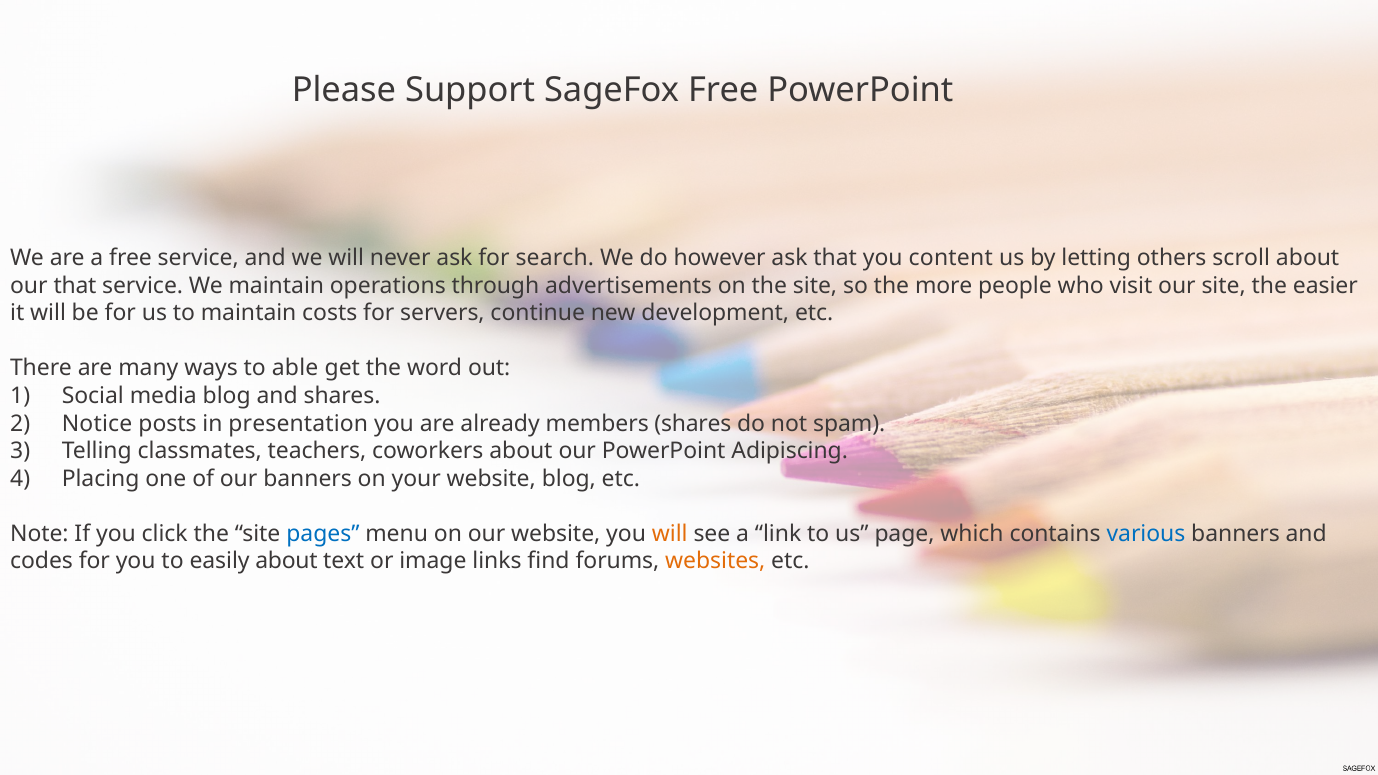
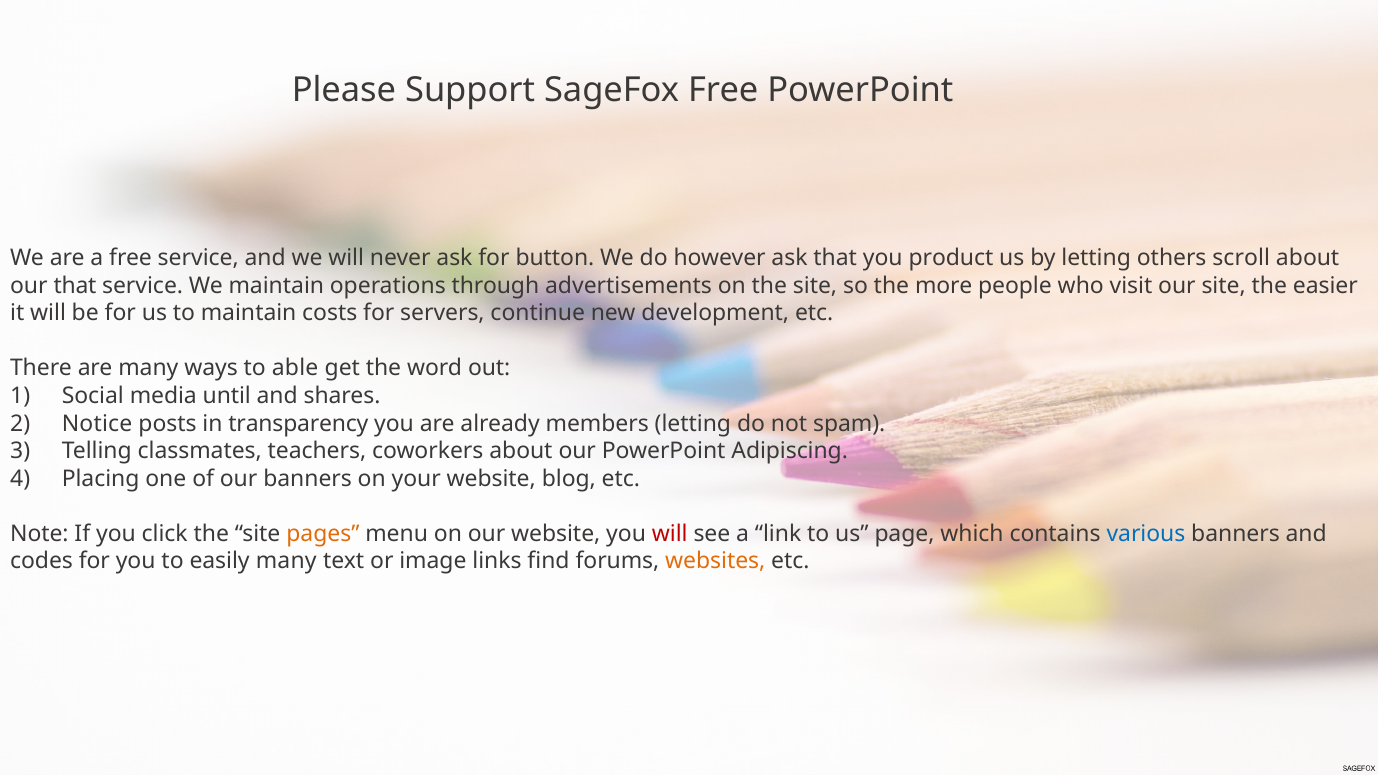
search: search -> button (555, 258)
content: content -> product (951, 258)
media blog: blog -> until (227, 396)
presentation: presentation -> transparency (298, 424)
members shares: shares -> letting (693, 424)
pages colour: blue -> orange (323, 534)
will colour: orange -> red (670, 534)
easily about: about -> many (286, 561)
